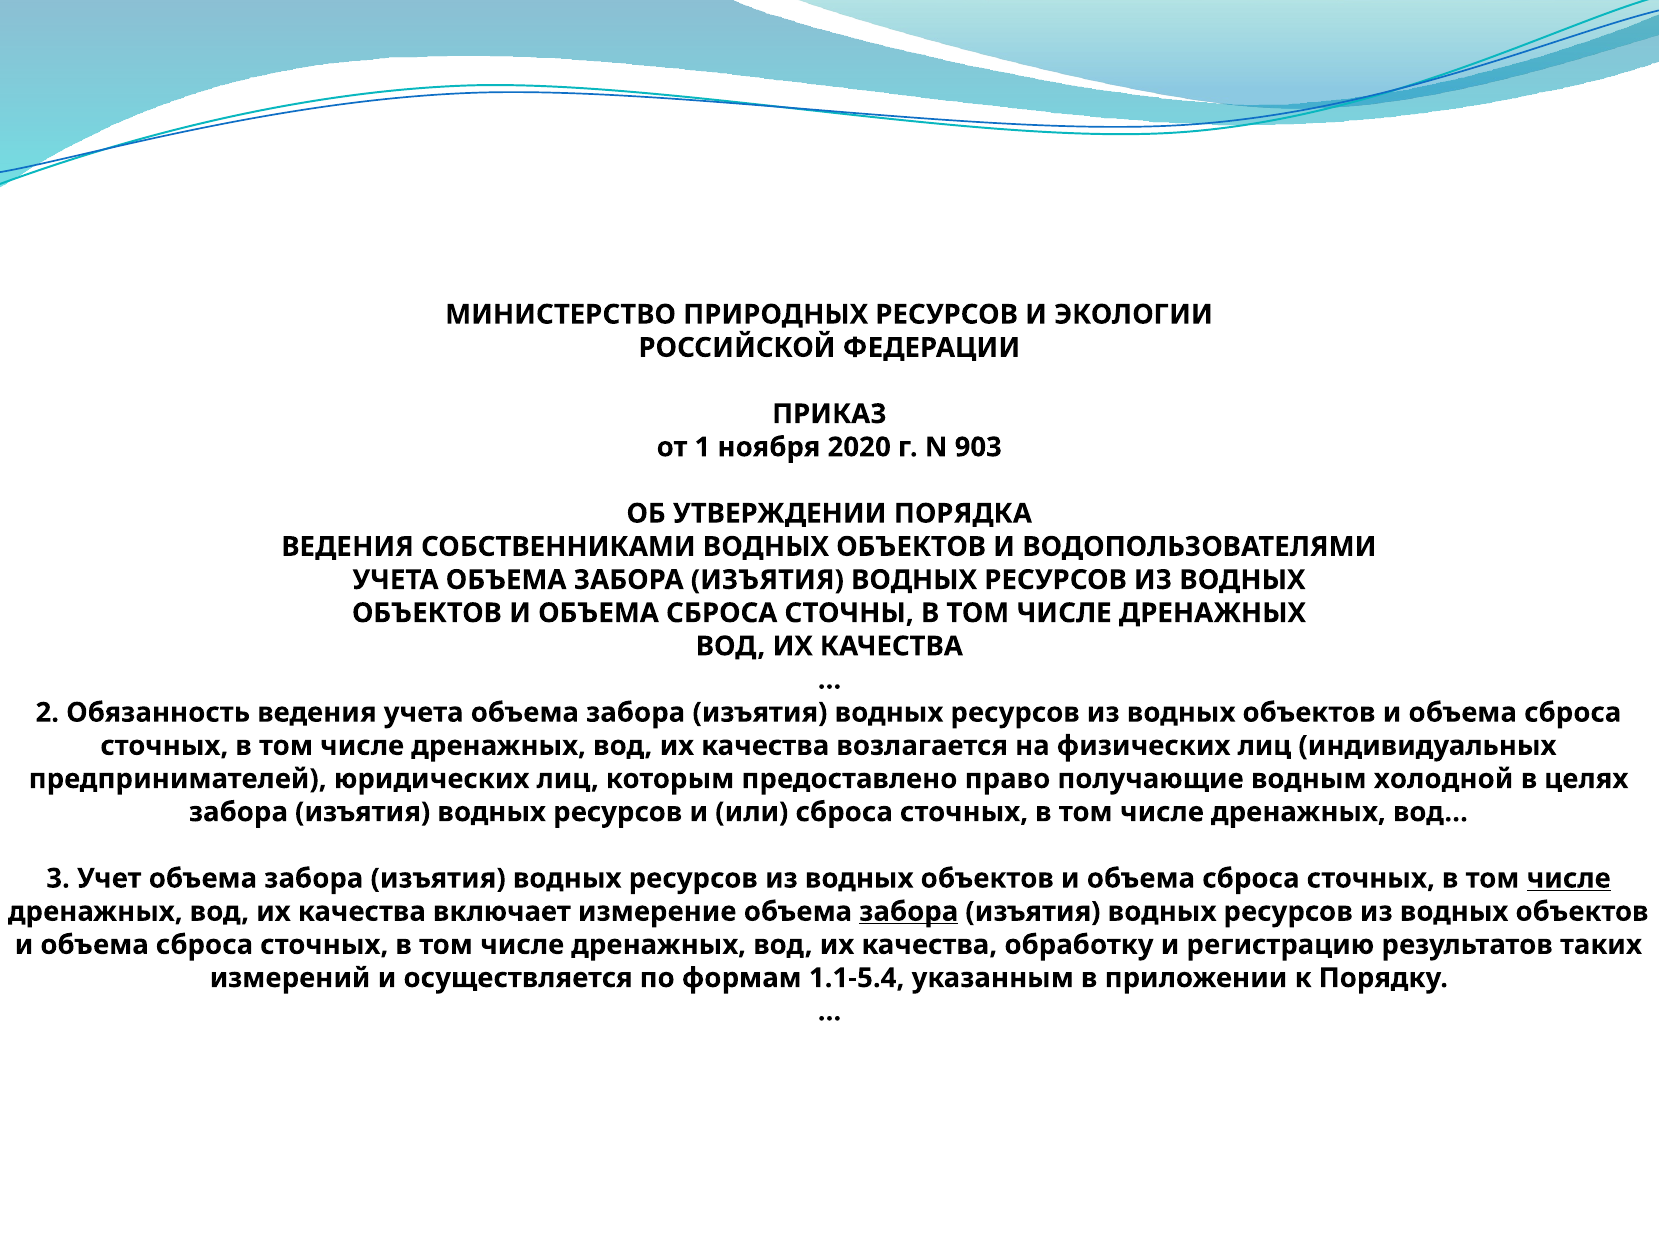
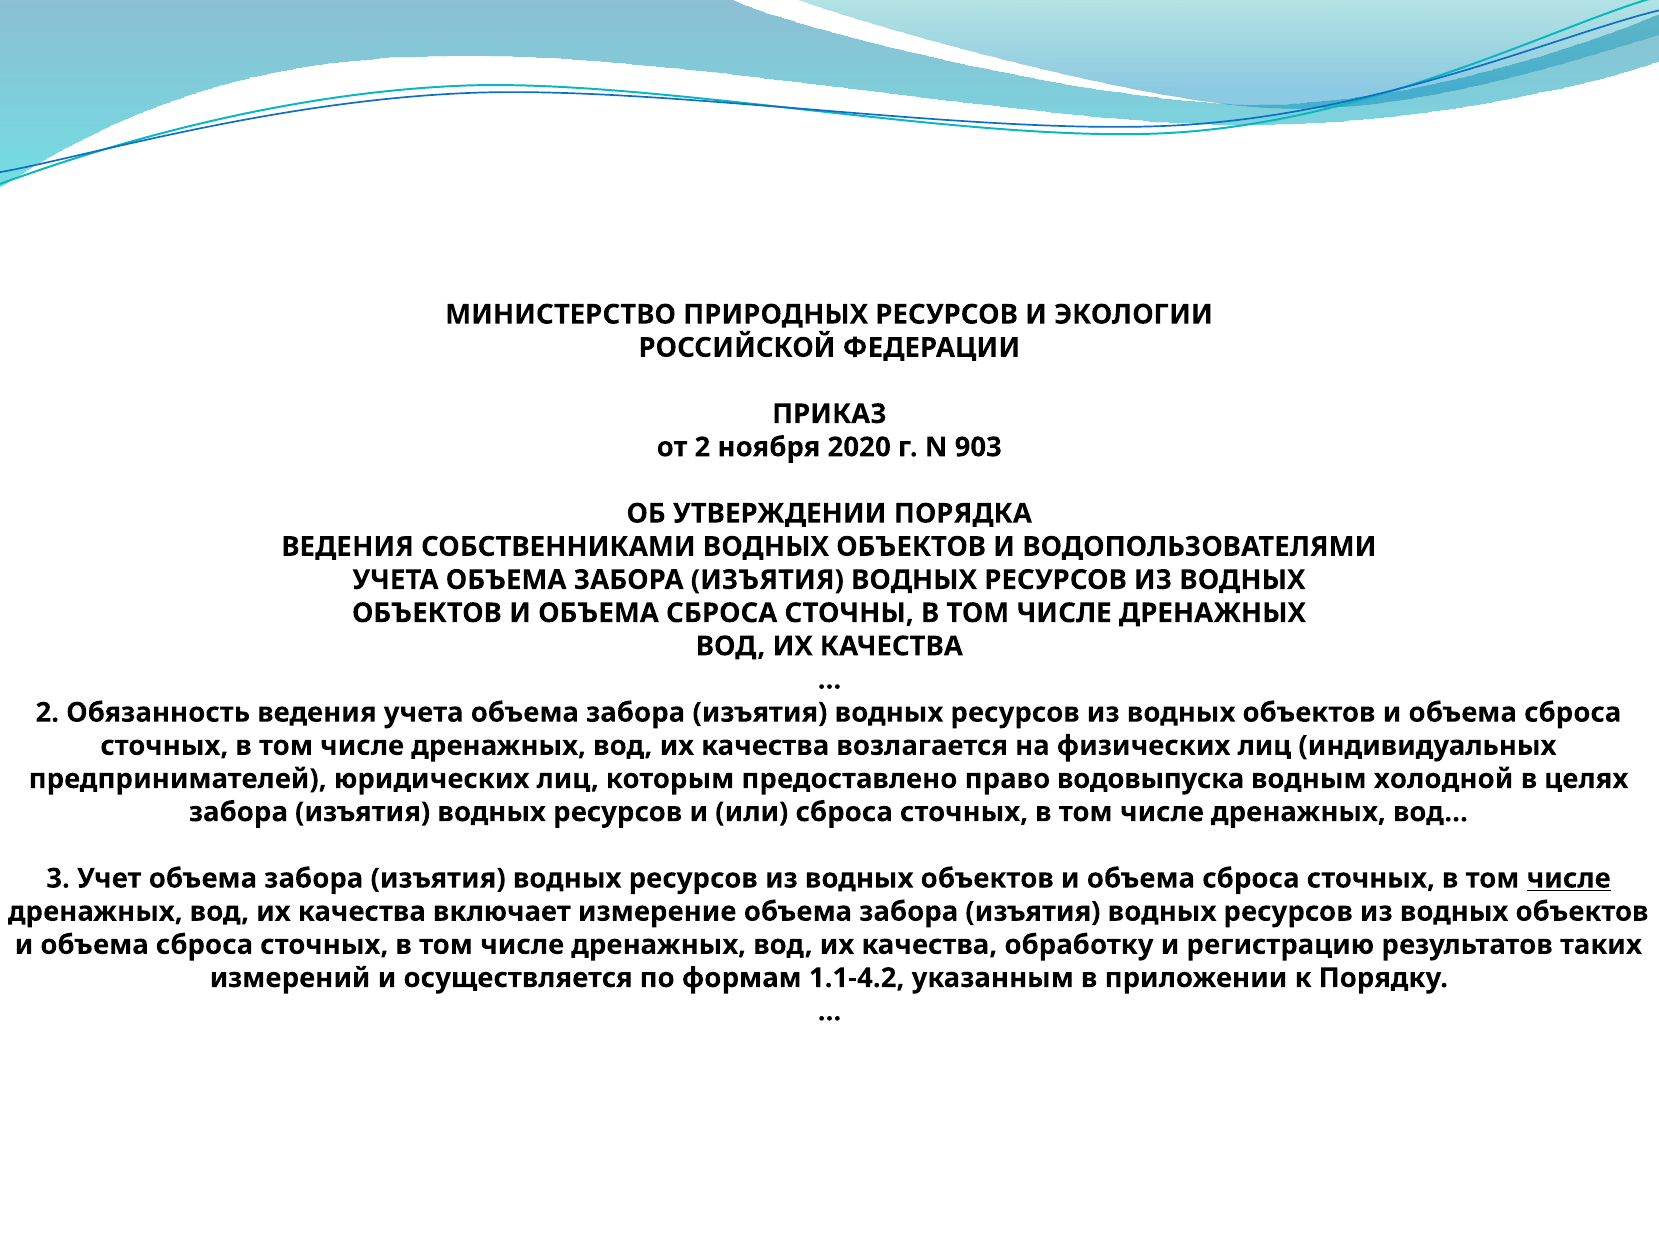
от 1: 1 -> 2 (702, 447)
получающие: получающие -> водовыпуска (1151, 779)
забора underline: present -> none (909, 912)
1.1-5.4: 1.1-5.4 -> 1.1-4.2 (857, 978)
